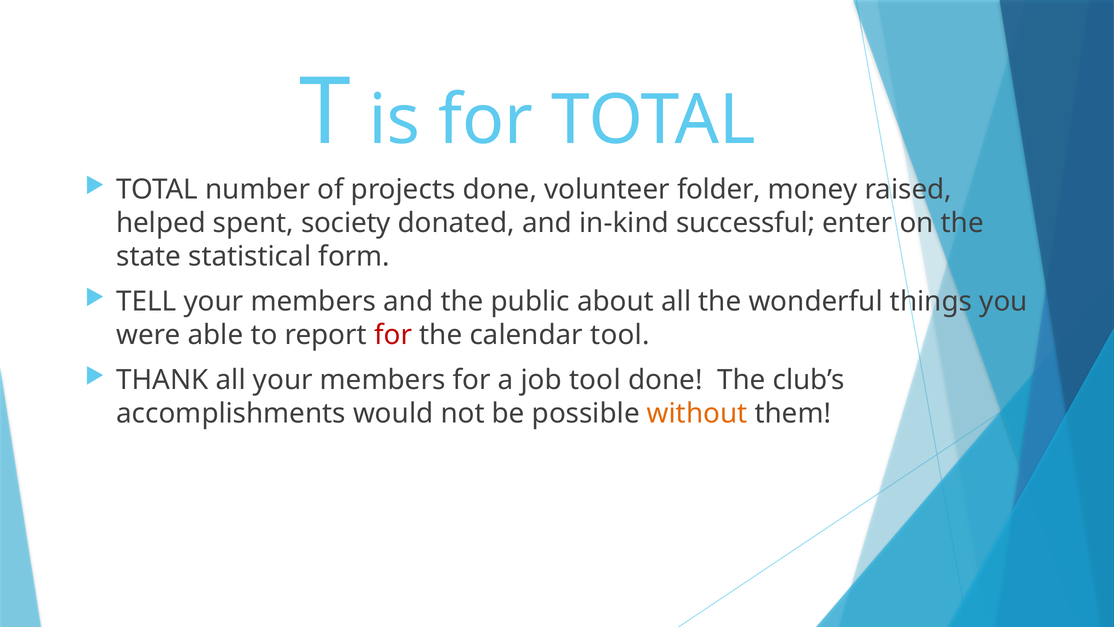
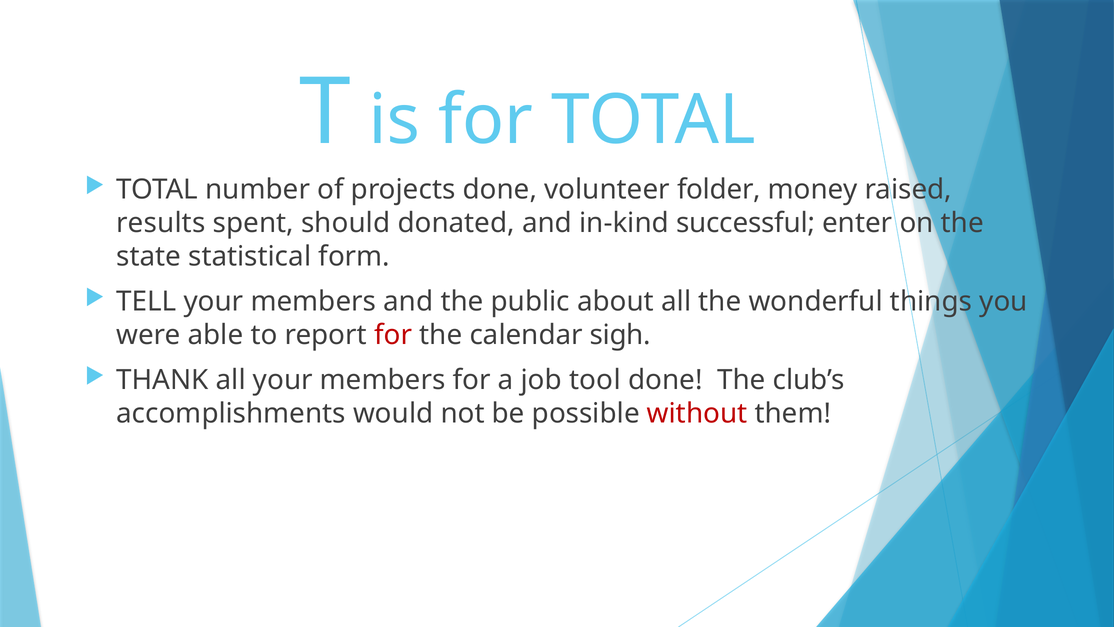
helped: helped -> results (161, 223)
society: society -> should (346, 223)
calendar tool: tool -> sigh (620, 335)
without colour: orange -> red (697, 413)
